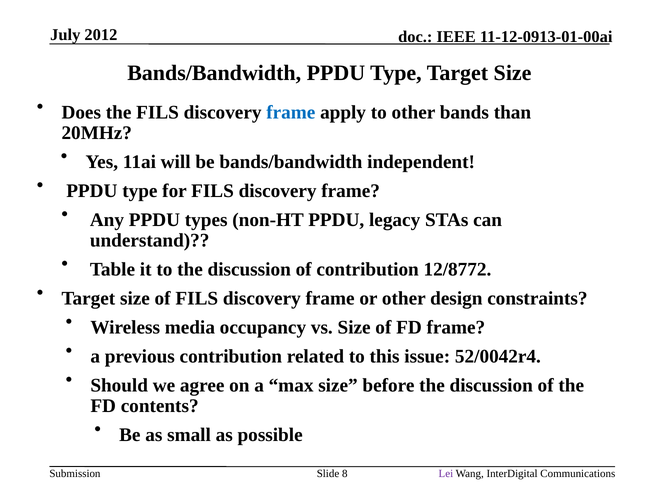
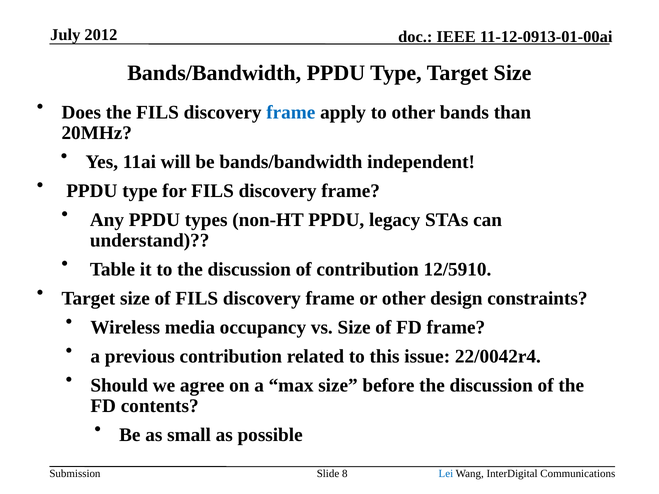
12/8772: 12/8772 -> 12/5910 (457, 270)
52/0042r4: 52/0042r4 -> 22/0042r4 (498, 356)
Lei colour: purple -> blue (446, 474)
